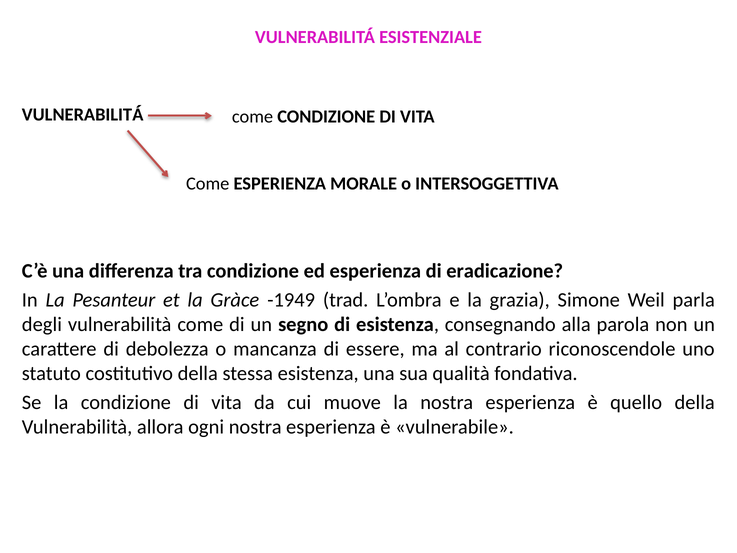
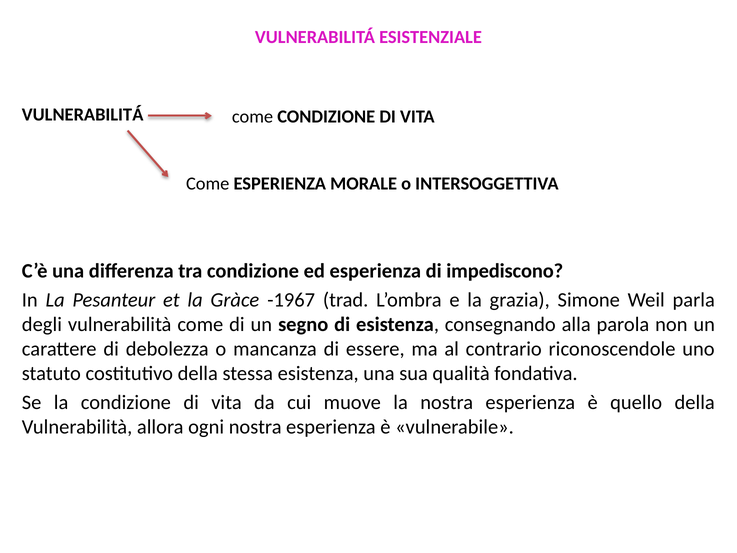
eradicazione: eradicazione -> impediscono (505, 271)
-1949: -1949 -> -1967 (291, 300)
